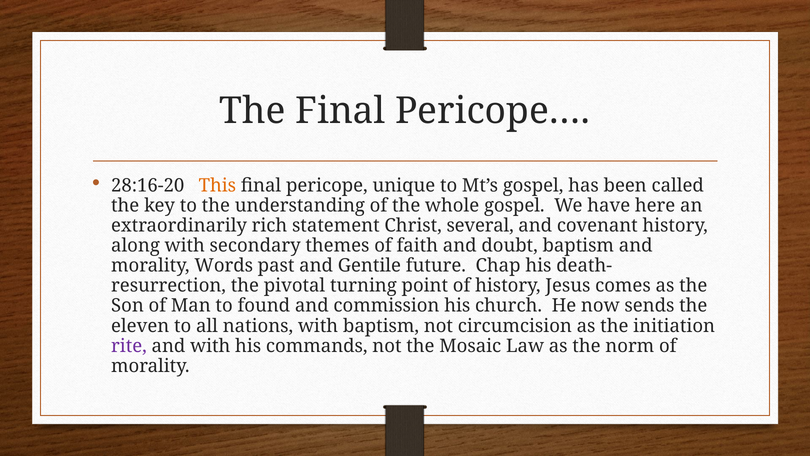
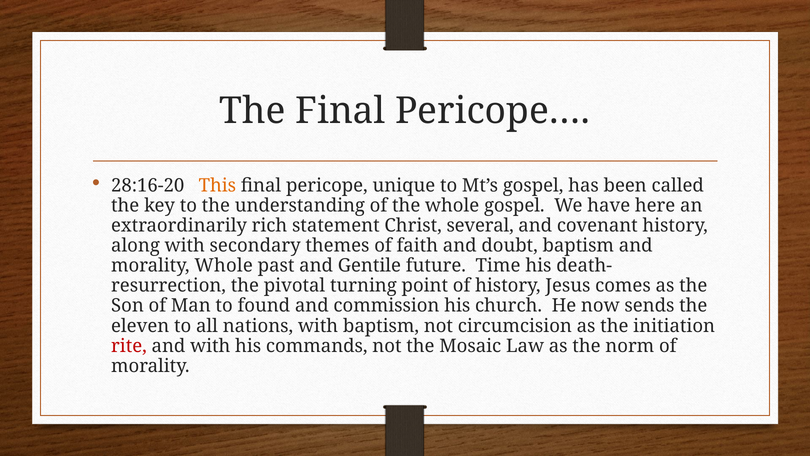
morality Words: Words -> Whole (224, 266)
Chap: Chap -> Time (498, 266)
rite colour: purple -> red (129, 346)
